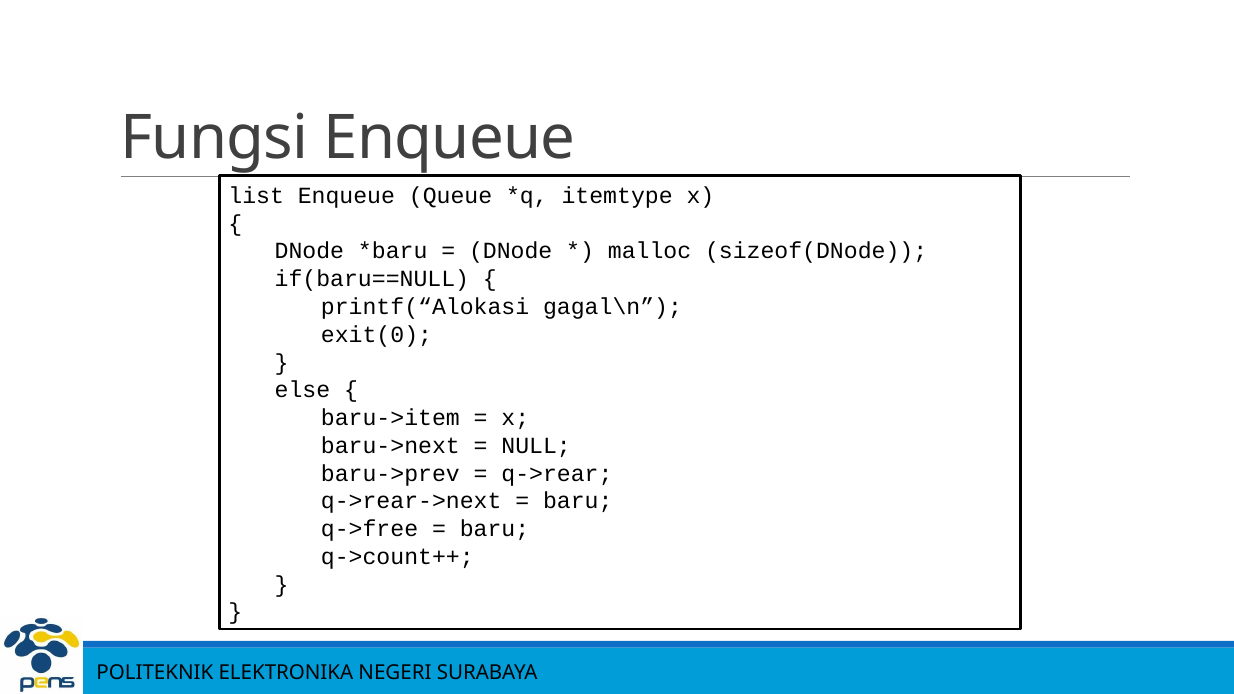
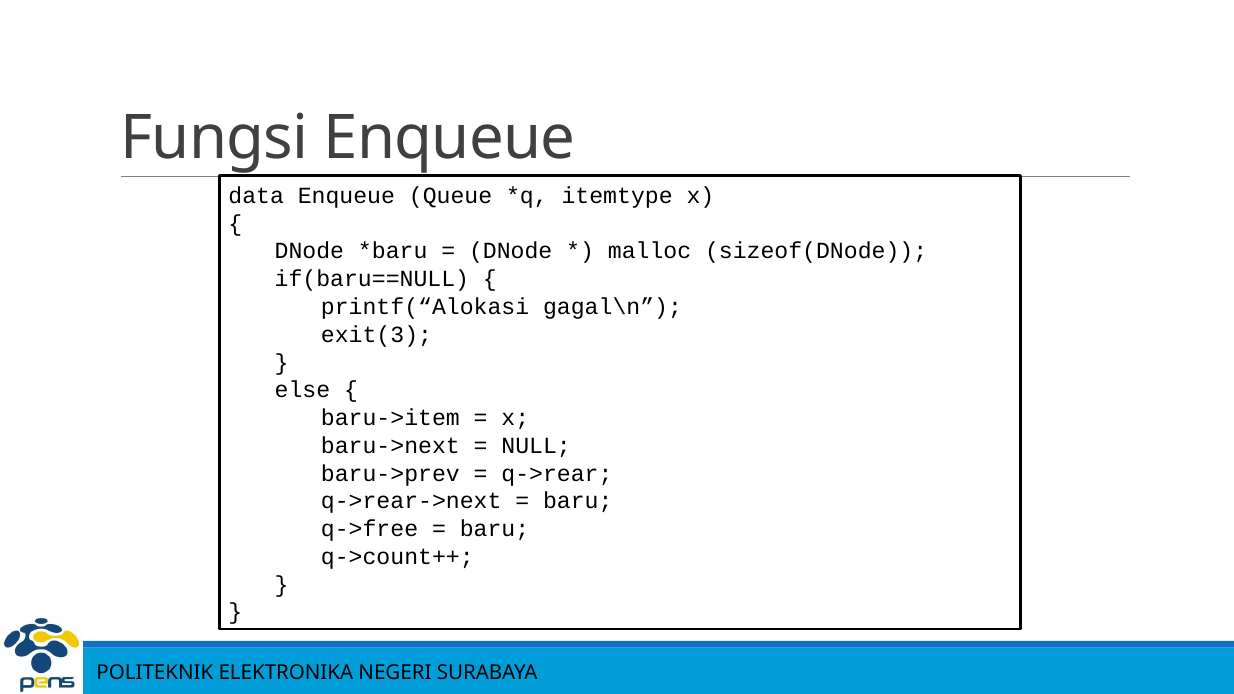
list: list -> data (256, 196)
exit(0: exit(0 -> exit(3 (376, 335)
